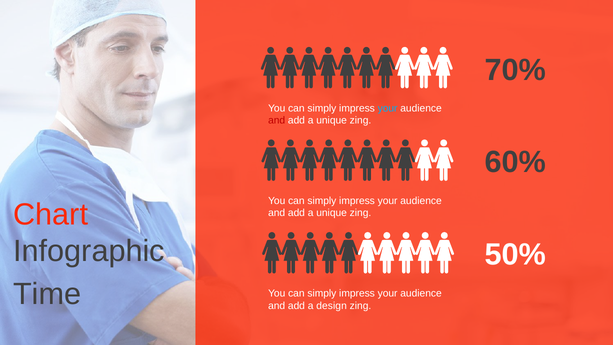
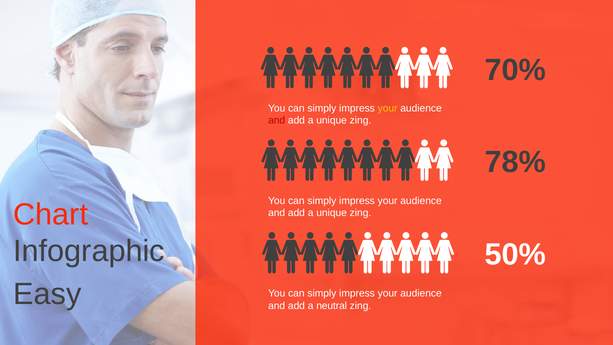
your colour: light blue -> yellow (388, 108)
60%: 60% -> 78% (516, 162)
Time: Time -> Easy (47, 294)
design: design -> neutral (332, 306)
